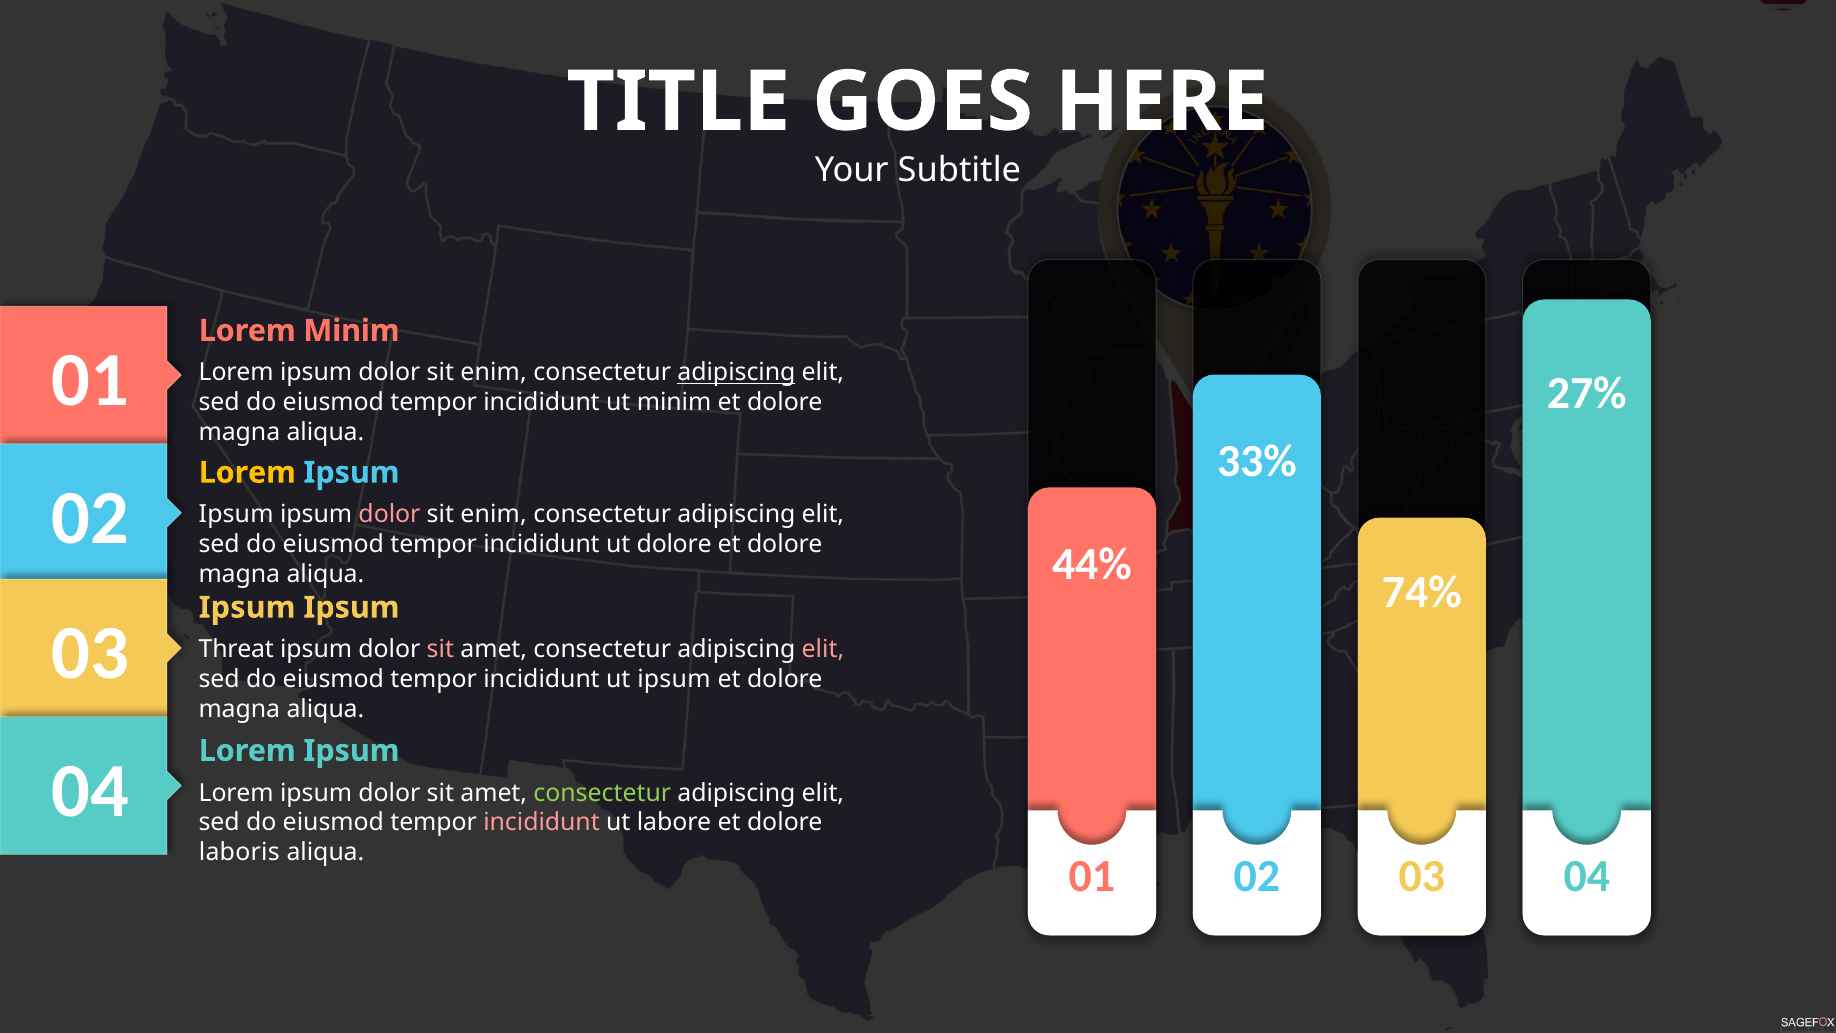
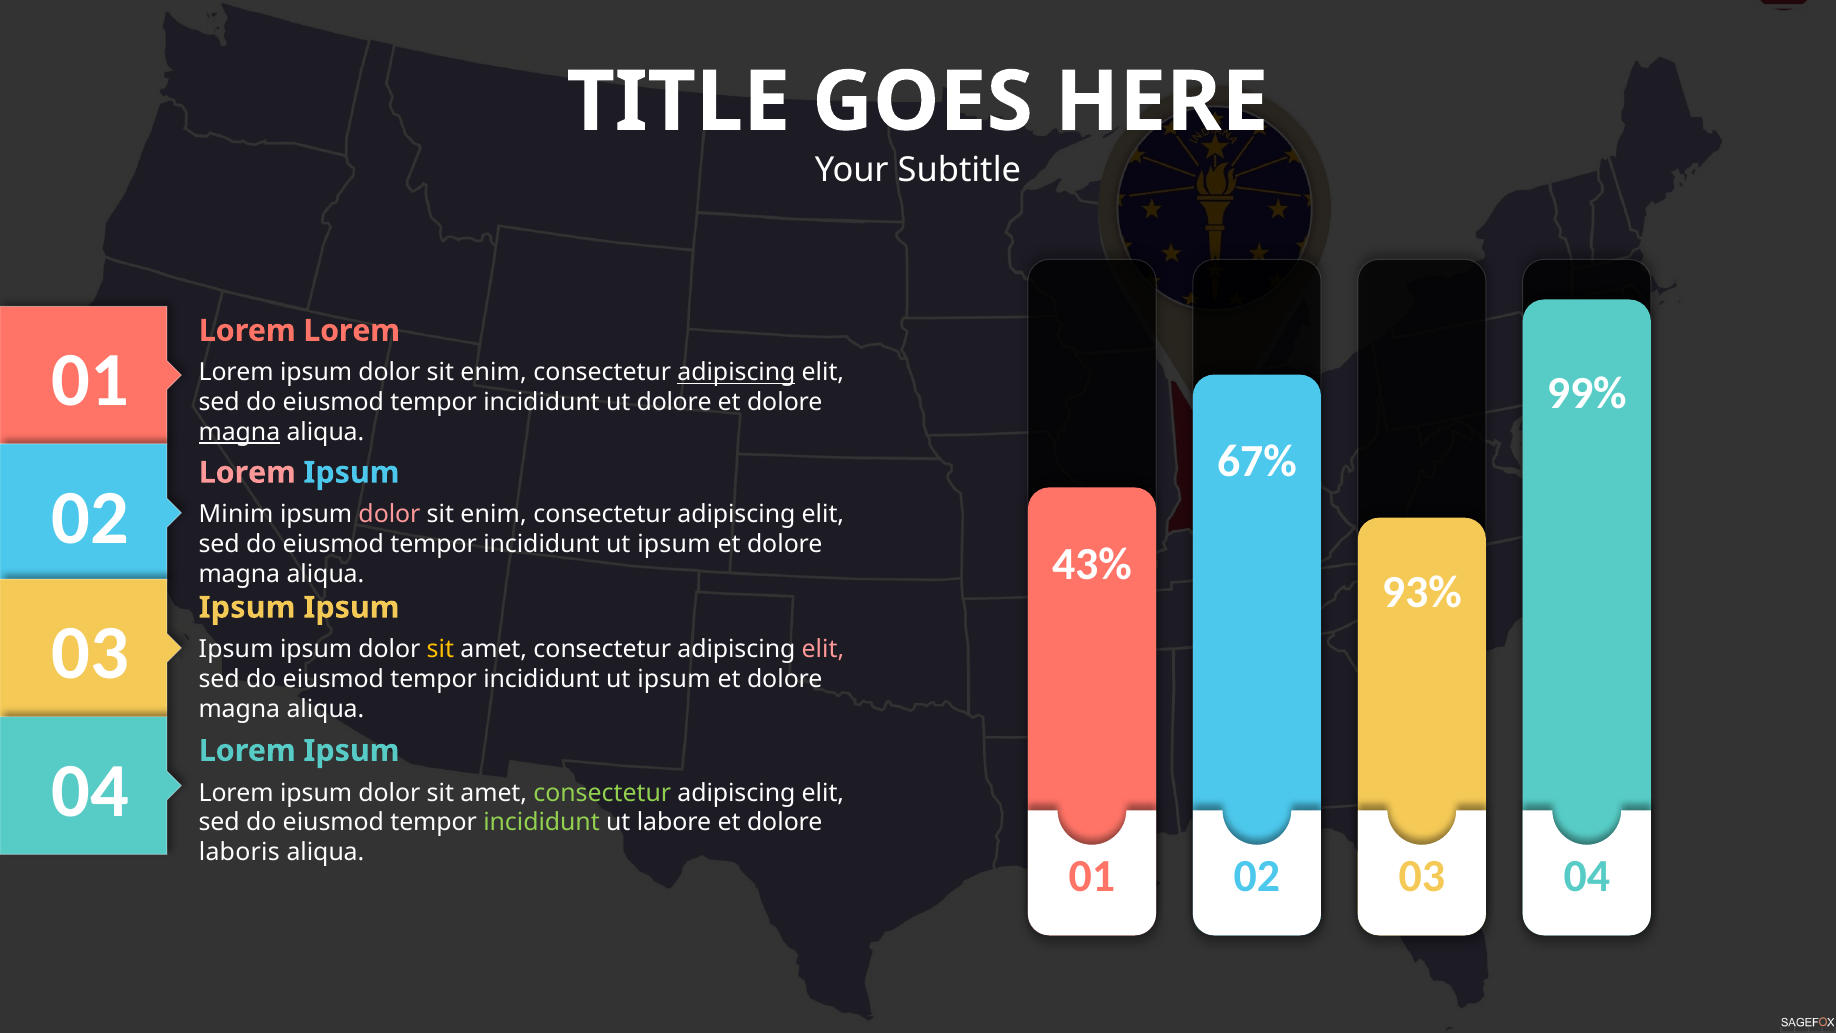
Minim: Minim -> Lorem (352, 331)
27%: 27% -> 99% (1587, 393)
ut minim: minim -> dolore (674, 403)
magna underline: none -> present (239, 432)
33%: 33% -> 67% (1257, 461)
Lorem colour: yellow -> pink (247, 473)
Ipsum: Ipsum -> Minim (236, 515)
dolore: dolore -> ipsum (674, 544)
44%: 44% -> 43% (1092, 564)
74%: 74% -> 93% (1422, 592)
Threat: Threat -> Ipsum (236, 649)
sit colour: pink -> yellow (440, 649)
incididunt colour: pink -> light green (542, 822)
